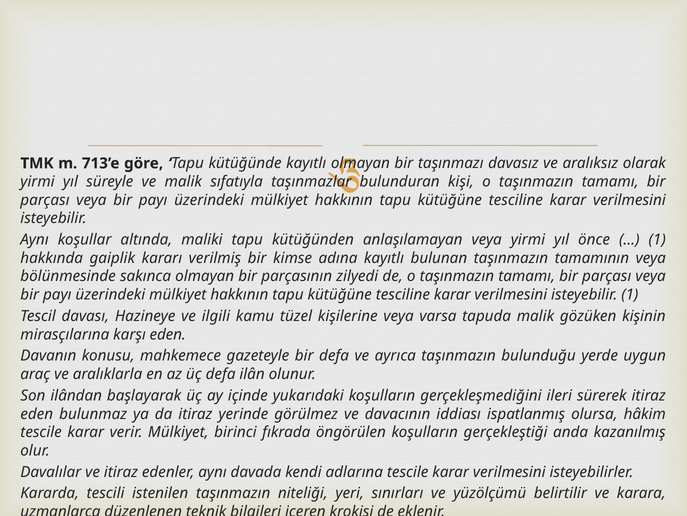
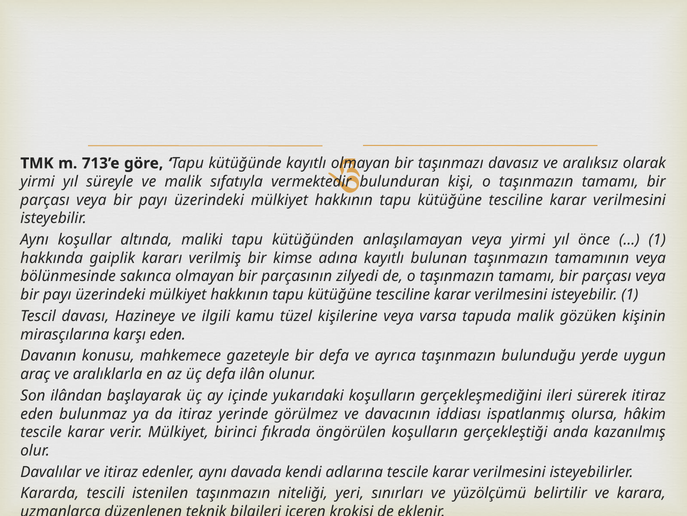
taşınmazlar: taşınmazlar -> vermektedir (311, 181)
